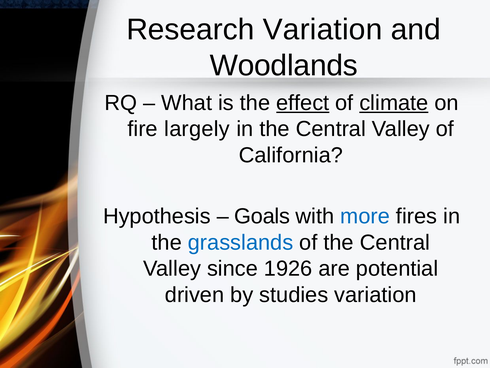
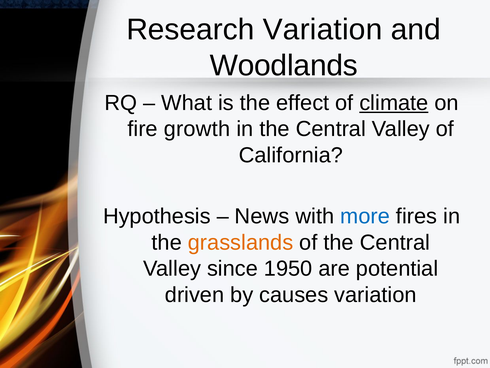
effect underline: present -> none (303, 103)
largely: largely -> growth (197, 129)
Goals: Goals -> News (262, 216)
grasslands colour: blue -> orange (241, 242)
1926: 1926 -> 1950 (288, 268)
studies: studies -> causes (294, 294)
